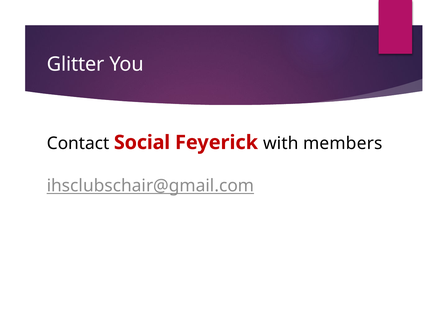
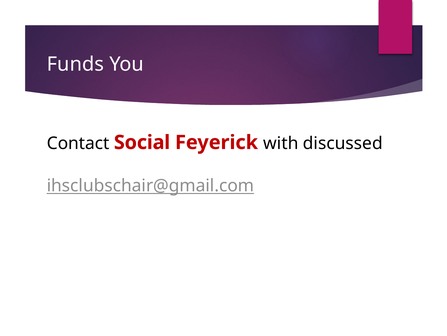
Glitter: Glitter -> Funds (75, 64)
members: members -> discussed (343, 143)
